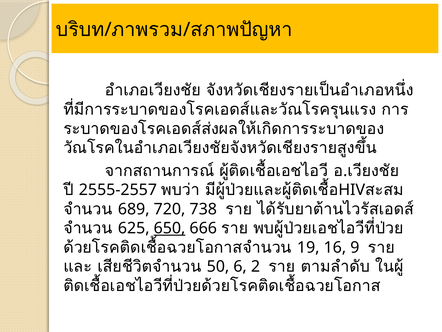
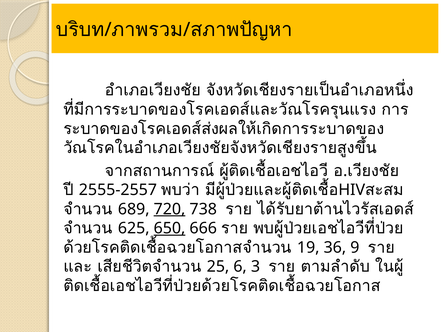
720 underline: none -> present (169, 209)
16: 16 -> 36 (335, 247)
50: 50 -> 25 (218, 266)
2: 2 -> 3 (255, 266)
